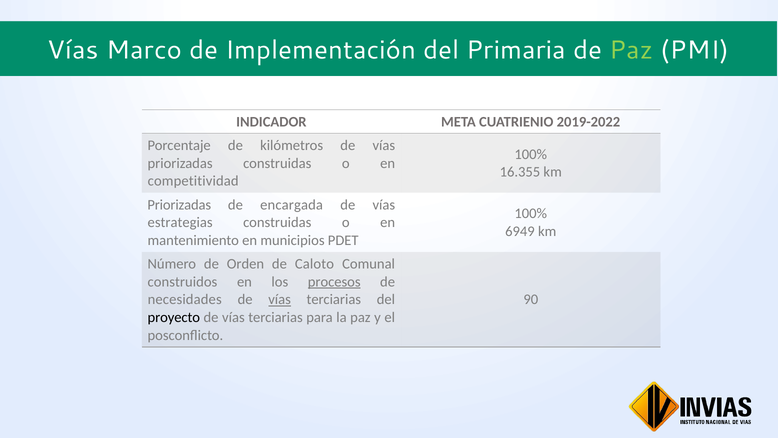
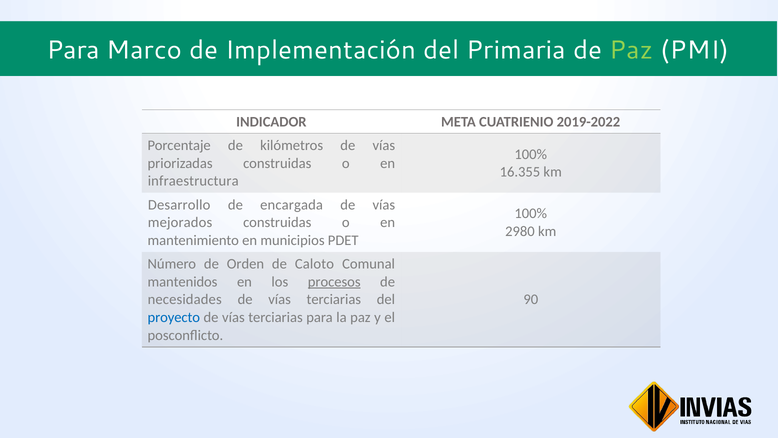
Vías: Vías -> Para (73, 50)
competitividad: competitividad -> infraestructura (193, 181)
Priorizadas: Priorizadas -> Desarrollo (179, 205)
estrategias: estrategias -> mejorados (180, 222)
6949: 6949 -> 2980 (520, 231)
construidos: construidos -> mantenidos (183, 282)
vías underline: present -> none (280, 299)
proyecto colour: black -> blue (174, 317)
